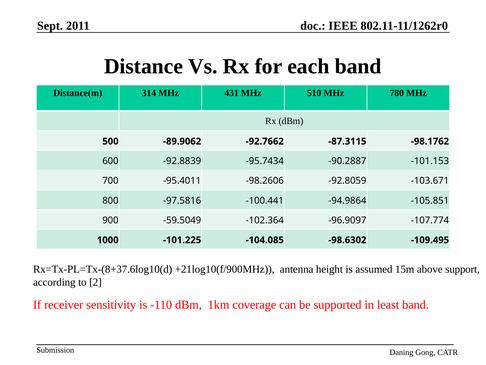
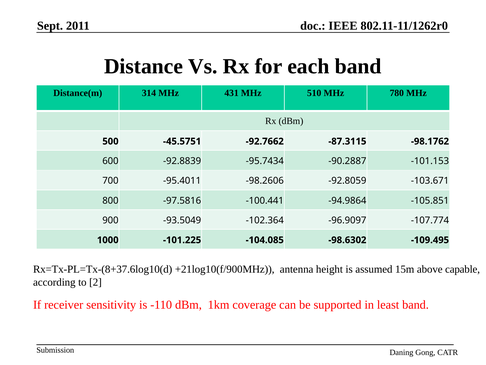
-89.9062: -89.9062 -> -45.5751 (182, 141)
-59.5049: -59.5049 -> -93.5049 (182, 220)
support: support -> capable (463, 269)
